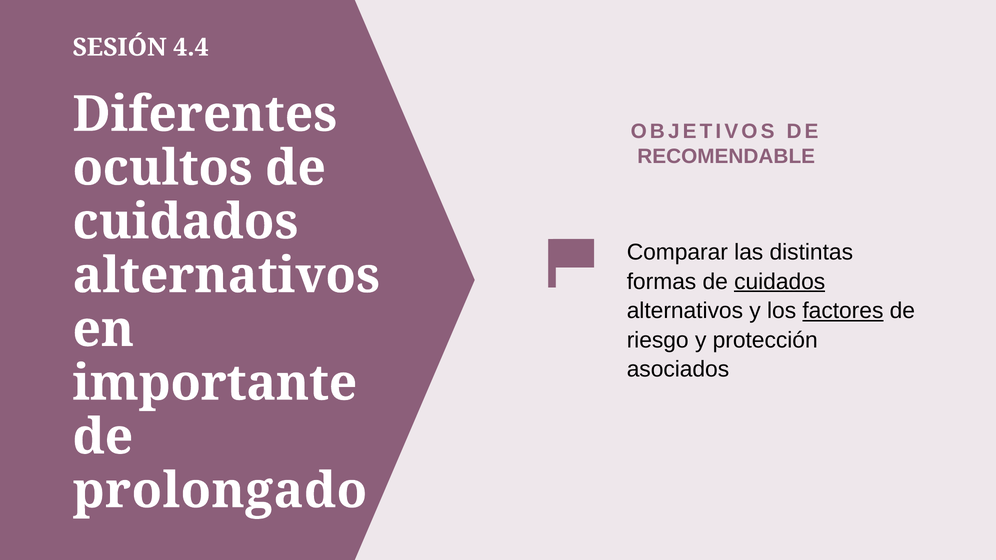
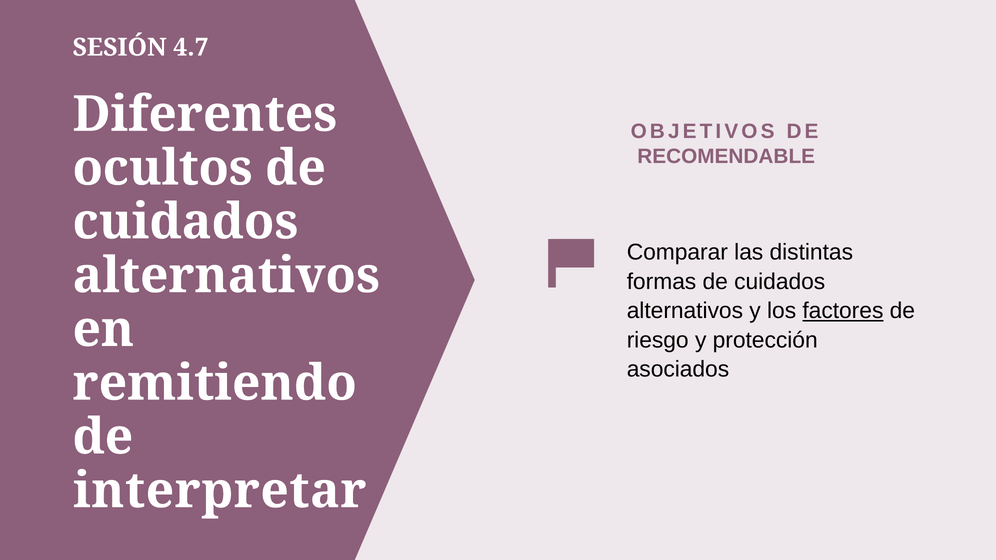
4.4: 4.4 -> 4.7 (191, 47)
cuidados underline: present -> none (780, 282)
importante: importante -> remitiendo (215, 383)
prolongado: prolongado -> interpretar (220, 491)
